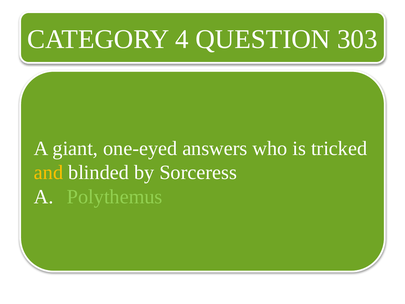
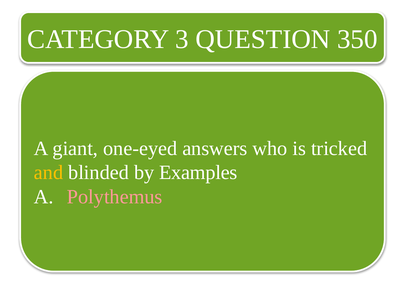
4: 4 -> 3 (182, 39)
303: 303 -> 350 (357, 39)
Sorceress: Sorceress -> Examples (198, 172)
Polythemus colour: light green -> pink (115, 197)
